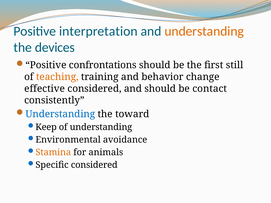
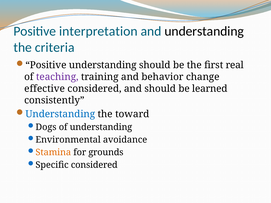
understanding colour: orange -> black (204, 31)
devices: devices -> criteria (55, 48)
Positive confrontations: confrontations -> understanding (103, 65)
still: still -> real (235, 65)
teaching colour: orange -> purple (57, 77)
contact: contact -> learned (210, 89)
Keep: Keep -> Dogs (46, 127)
animals: animals -> grounds (106, 152)
